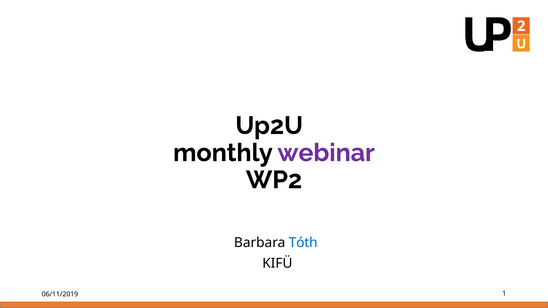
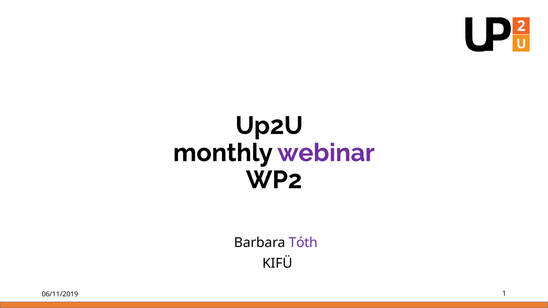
Tóth colour: blue -> purple (303, 243)
